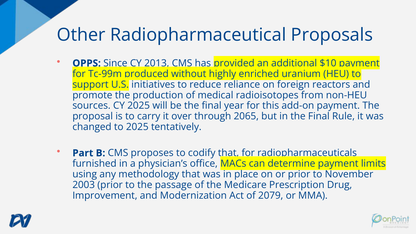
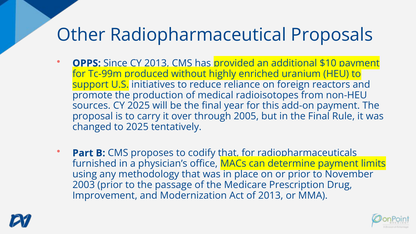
2065: 2065 -> 2005 (246, 116)
of 2079: 2079 -> 2013 (271, 196)
